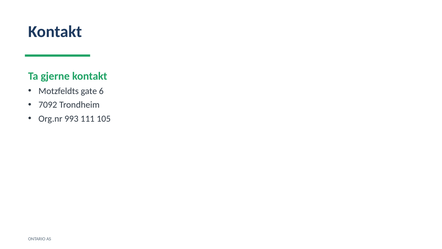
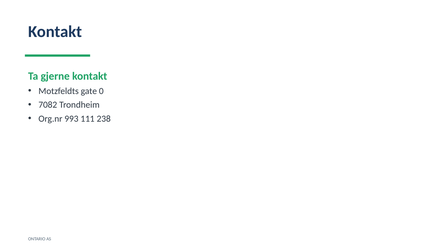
6: 6 -> 0 (101, 91)
7092: 7092 -> 7082 (48, 105)
105: 105 -> 238 (104, 119)
